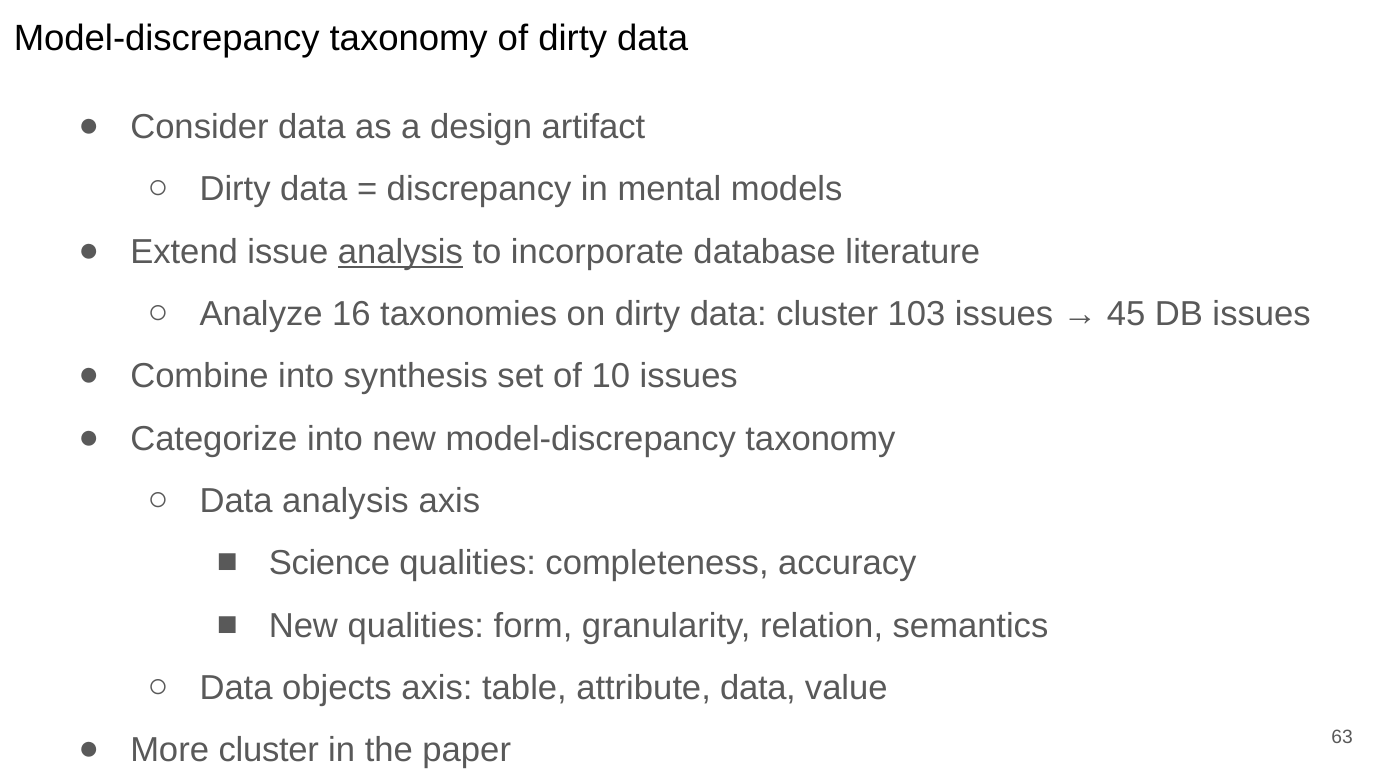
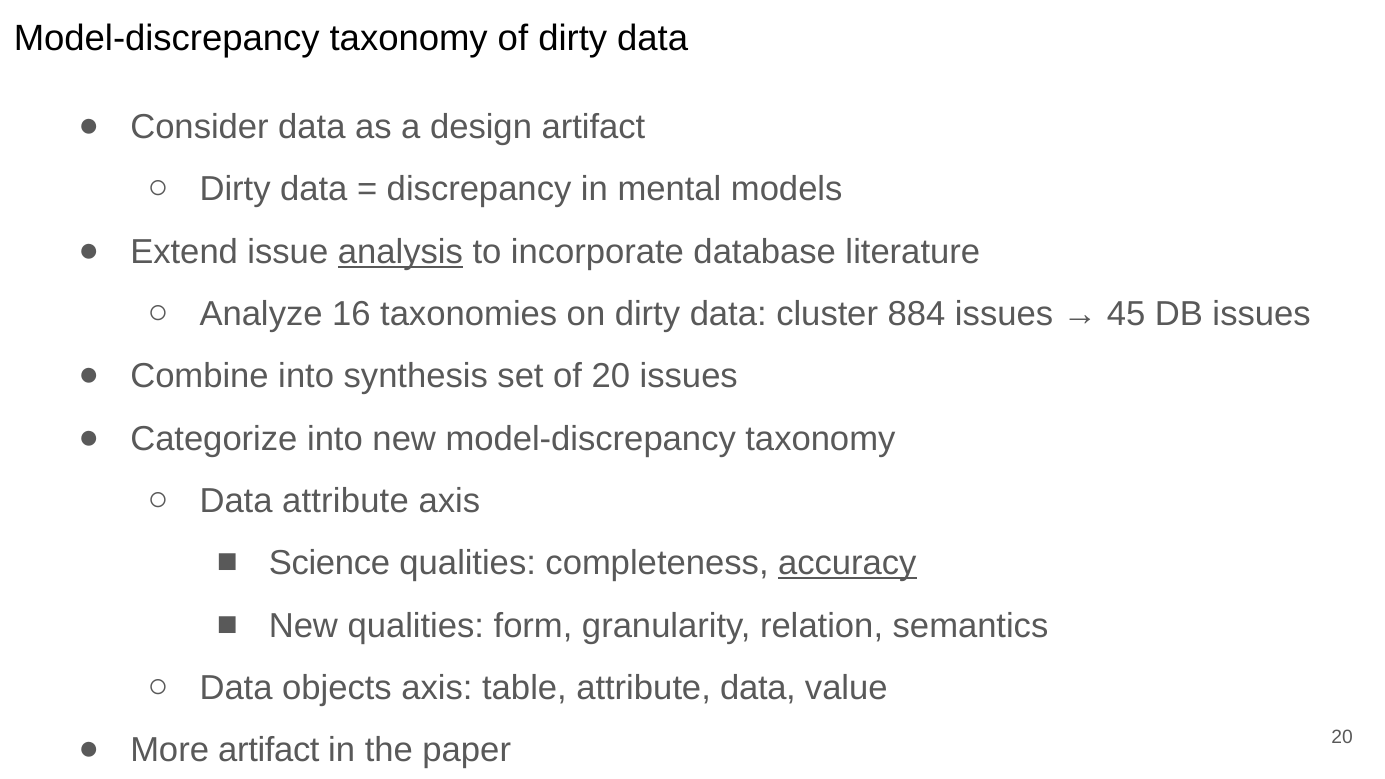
103: 103 -> 884 (916, 314)
of 10: 10 -> 20 (611, 376)
Data analysis: analysis -> attribute (345, 501)
accuracy underline: none -> present (847, 563)
More cluster: cluster -> artifact (269, 750)
paper 63: 63 -> 20 (1342, 737)
